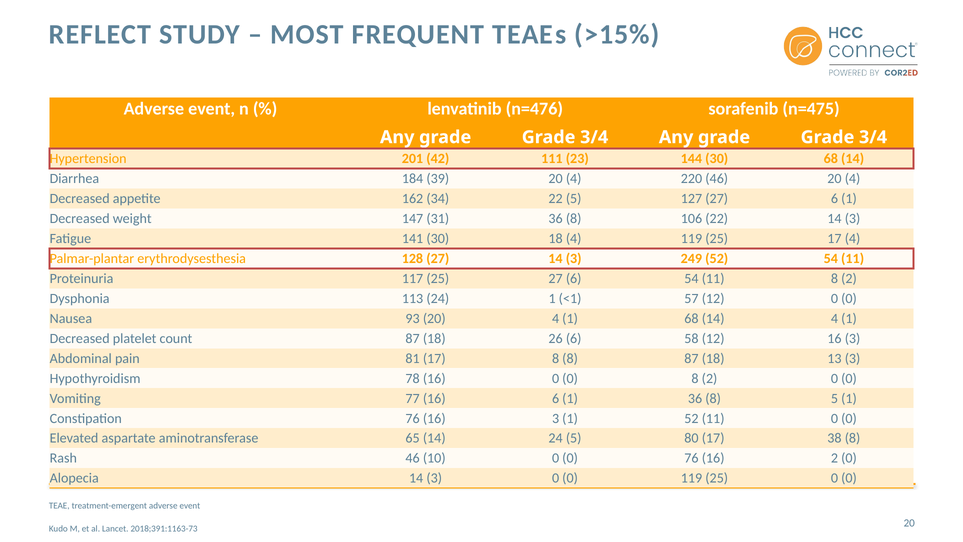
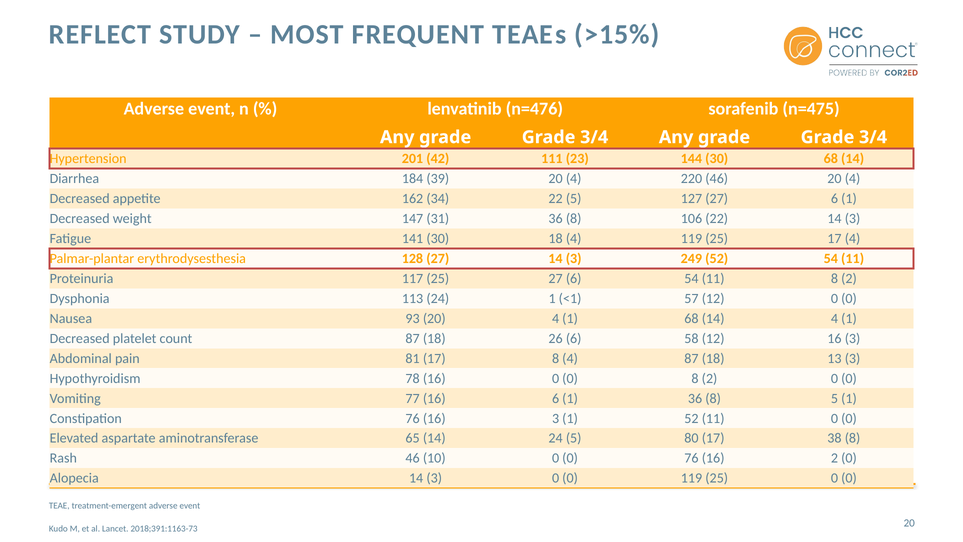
8 8: 8 -> 4 (570, 358)
